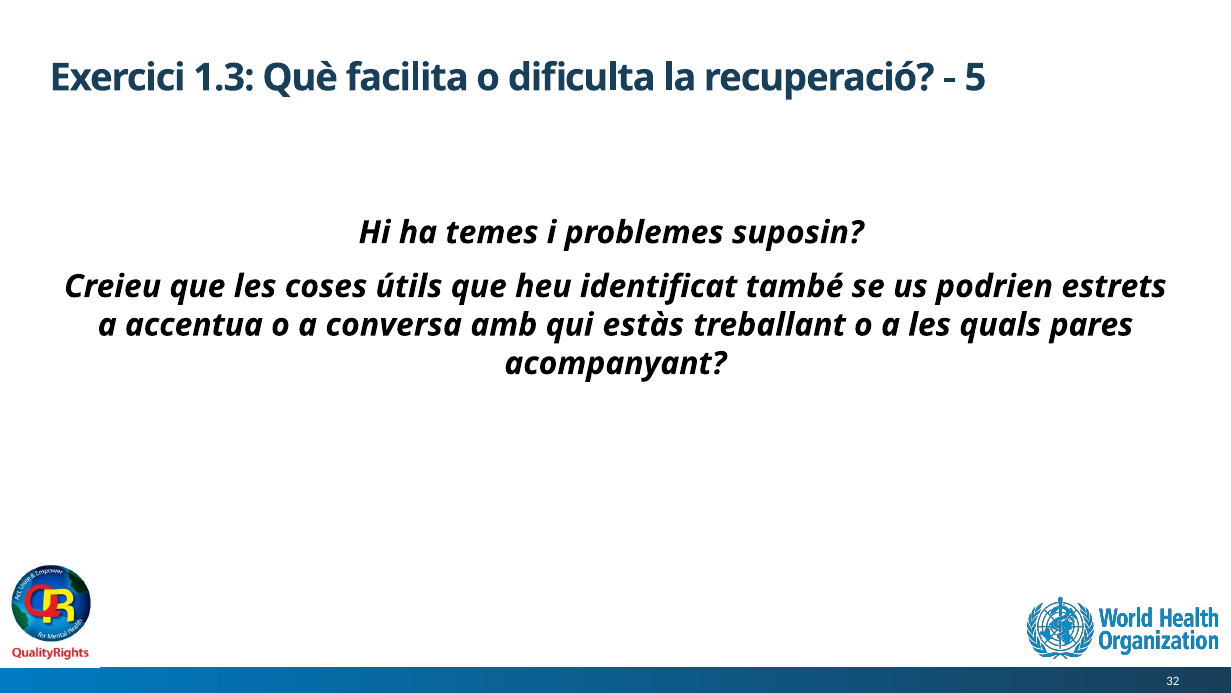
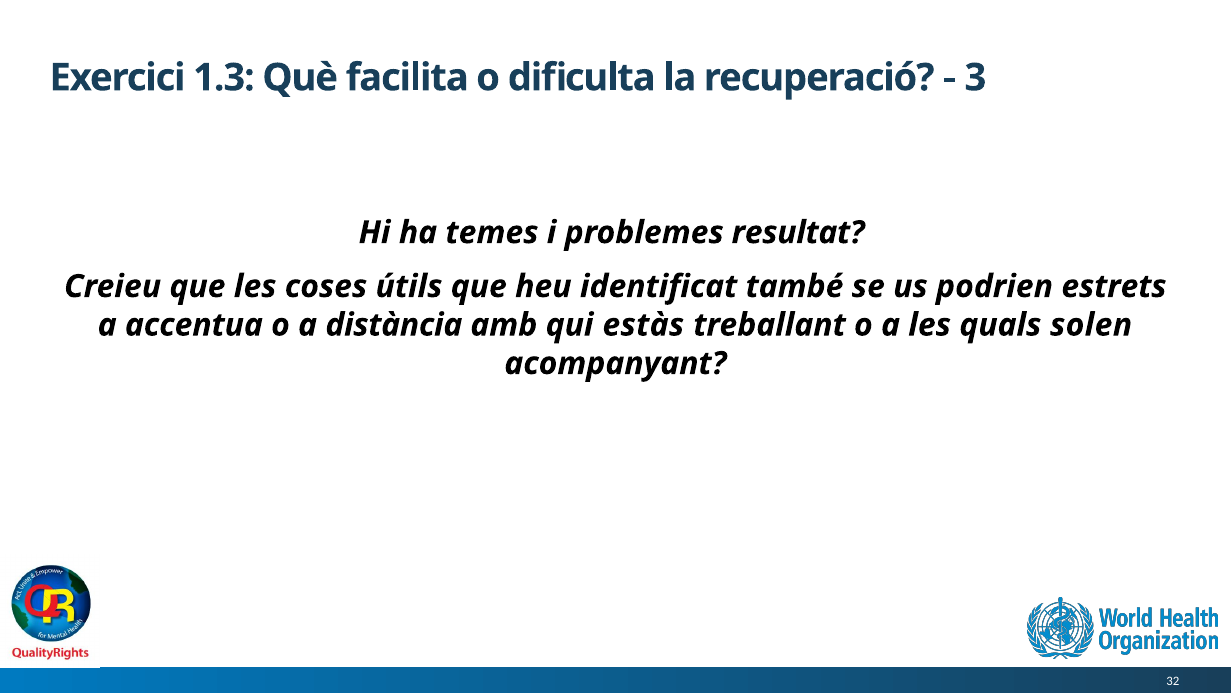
5: 5 -> 3 (975, 78)
suposin: suposin -> resultat (798, 232)
conversa: conversa -> distància (394, 325)
pares: pares -> solen (1091, 325)
